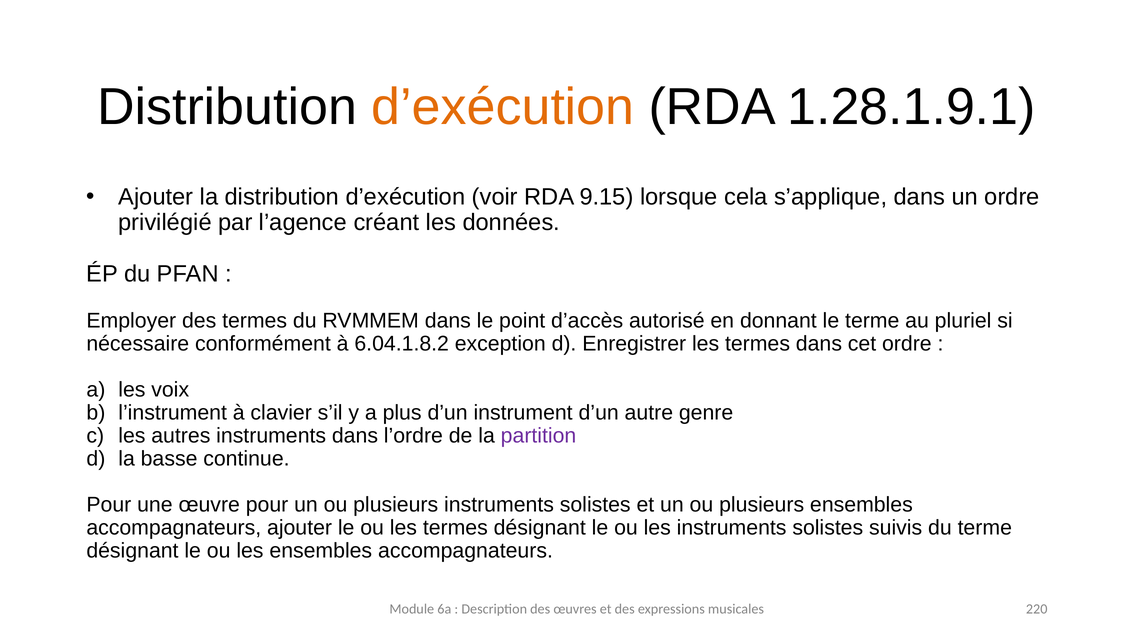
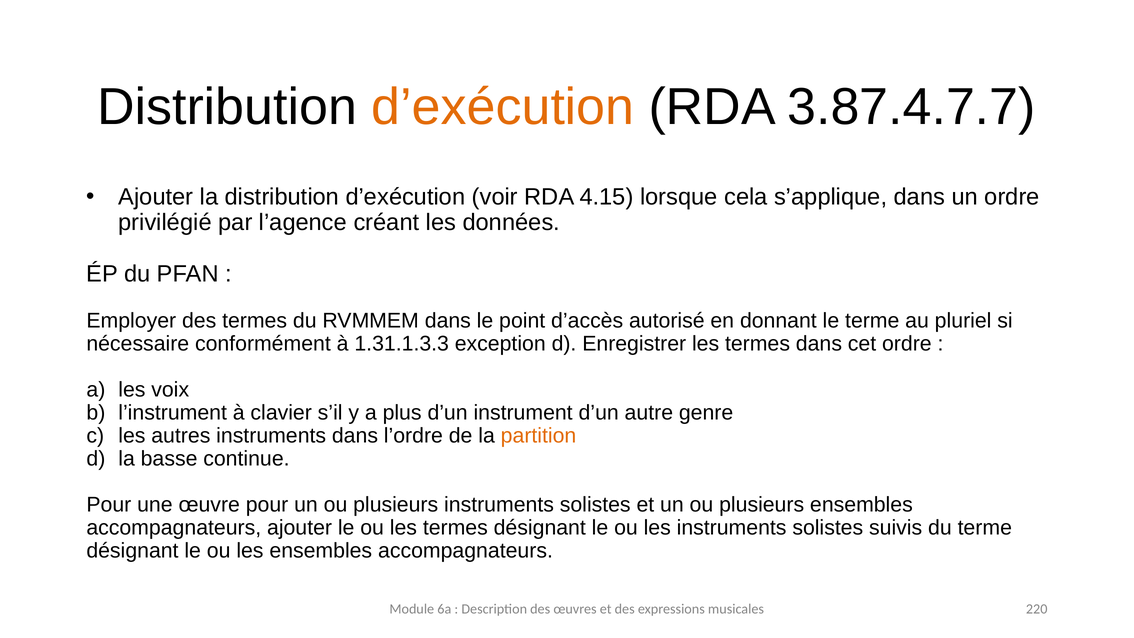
1.28.1.9.1: 1.28.1.9.1 -> 3.87.4.7.7 (911, 107)
9.15: 9.15 -> 4.15 (607, 197)
6.04.1.8.2: 6.04.1.8.2 -> 1.31.1.3.3 (402, 344)
partition colour: purple -> orange (539, 436)
